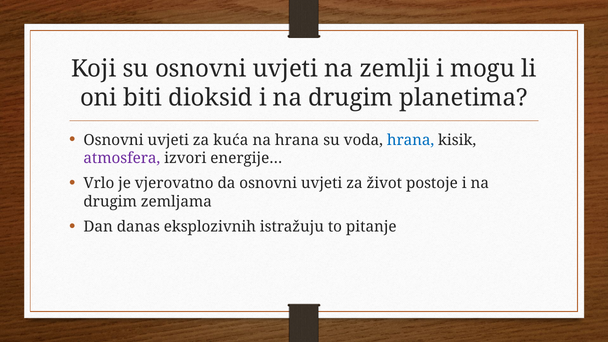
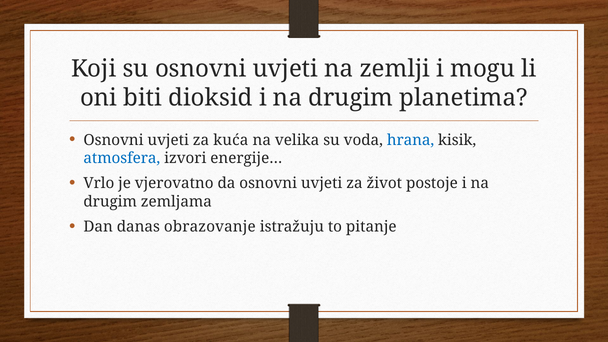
na hrana: hrana -> velika (297, 140)
atmosfera colour: purple -> blue (122, 158)
eksplozivnih: eksplozivnih -> obrazovanje (210, 227)
